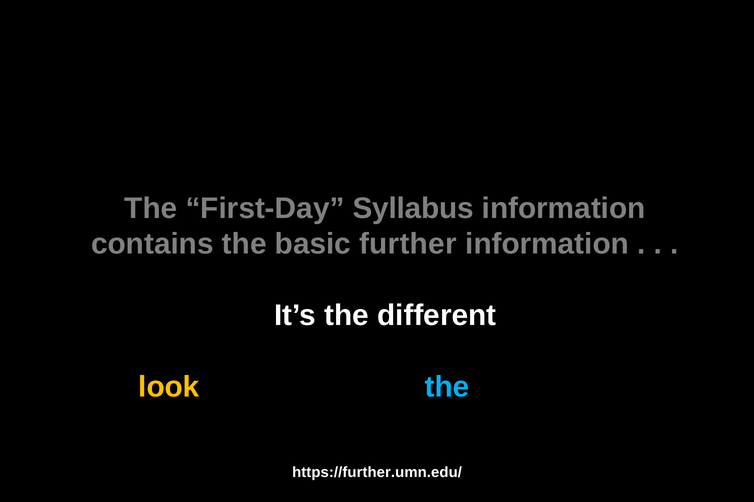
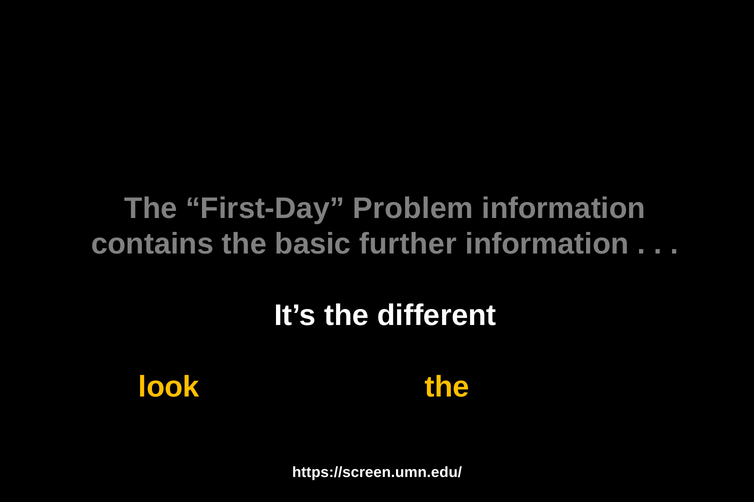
Syllabus: Syllabus -> Problem (413, 209)
the colour: light blue -> yellow (447, 388)
https://further.umn.edu/: https://further.umn.edu/ -> https://screen.umn.edu/ (377, 473)
